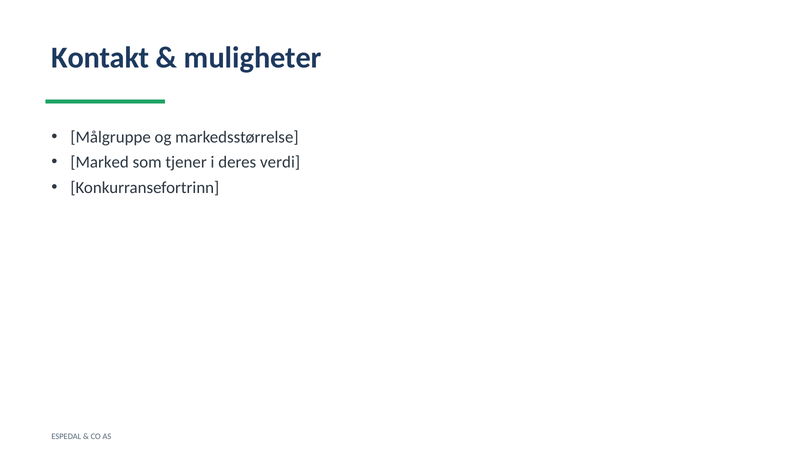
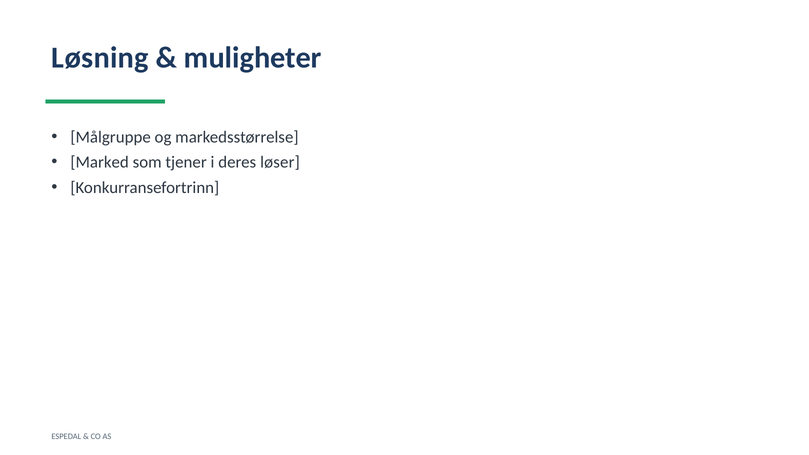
Kontakt: Kontakt -> Løsning (100, 58)
verdi: verdi -> løser (280, 162)
